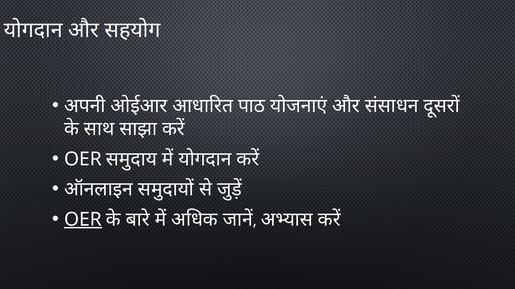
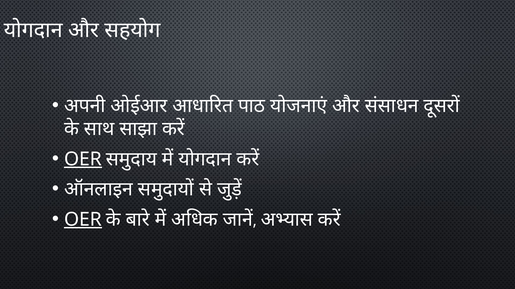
OER underline: none -> present (83, 159)
